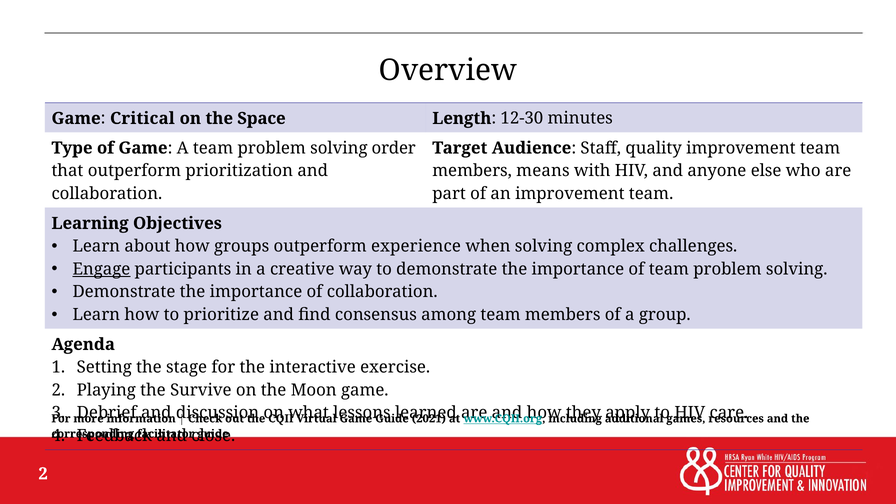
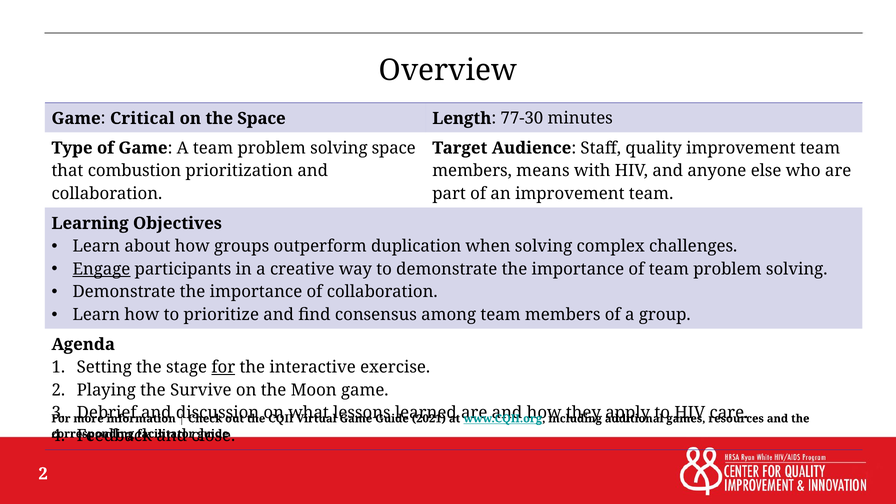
12-30: 12-30 -> 77-30 (522, 118)
solving order: order -> space (394, 148)
that outperform: outperform -> combustion (134, 171)
experience: experience -> duplication (416, 246)
for underline: none -> present (223, 367)
